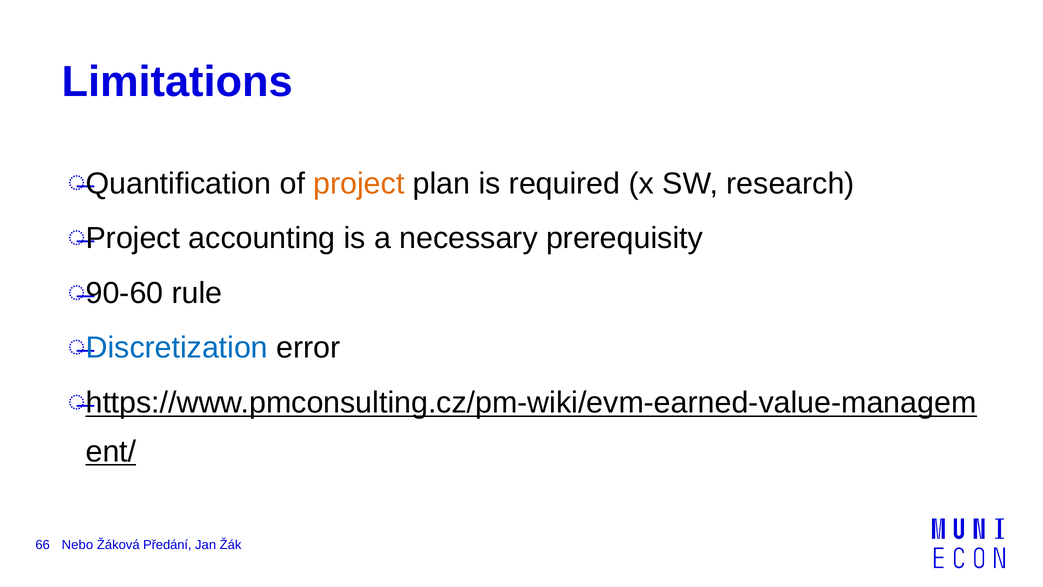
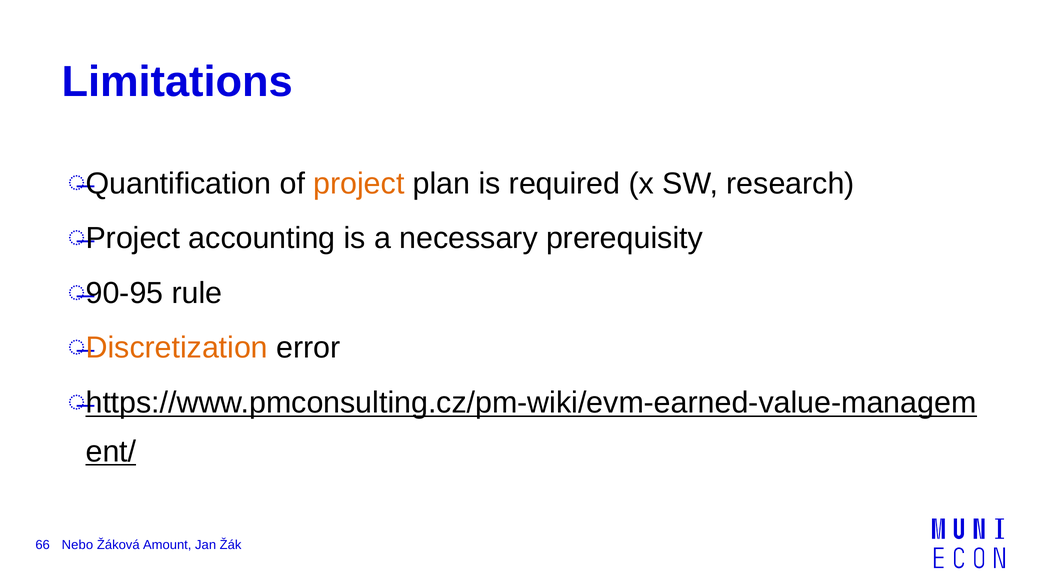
90-60: 90-60 -> 90-95 (125, 293)
Discretization colour: blue -> orange (177, 348)
Předání: Předání -> Amount (167, 544)
